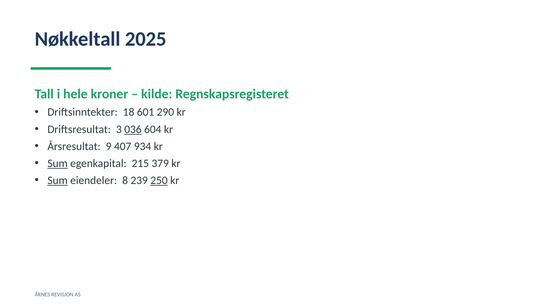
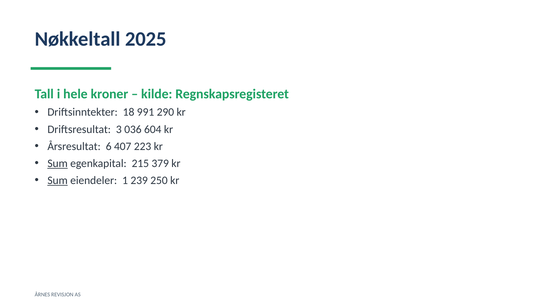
601: 601 -> 991 (146, 112)
036 underline: present -> none (133, 129)
9: 9 -> 6 (109, 146)
934: 934 -> 223 (143, 146)
8: 8 -> 1 (125, 180)
250 underline: present -> none (159, 180)
